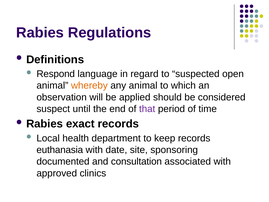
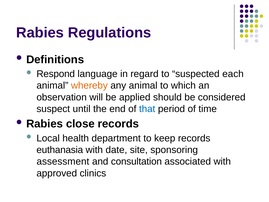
open: open -> each (233, 74)
that colour: purple -> blue (147, 109)
exact: exact -> close (80, 124)
documented: documented -> assessment (63, 161)
